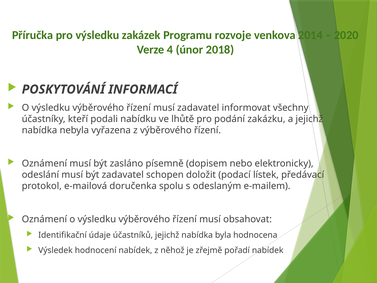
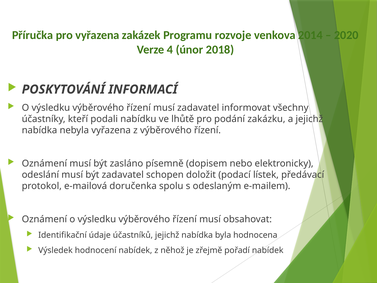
pro výsledku: výsledku -> vyřazena (97, 35)
